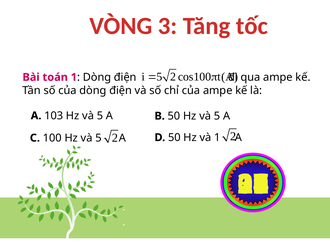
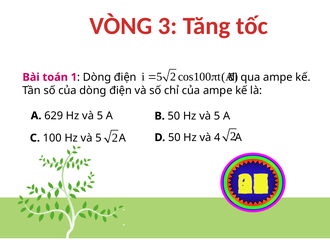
103: 103 -> 629 (54, 116)
và 1: 1 -> 4 (217, 138)
